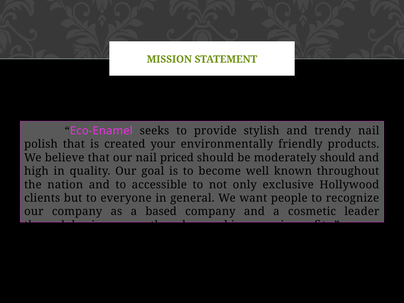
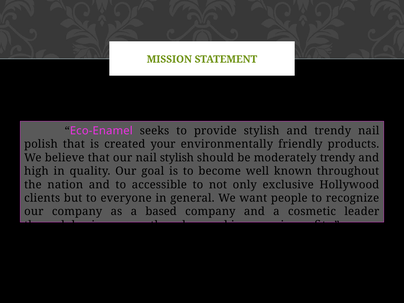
nail priced: priced -> stylish (177, 158)
moderately should: should -> trendy (338, 158)
